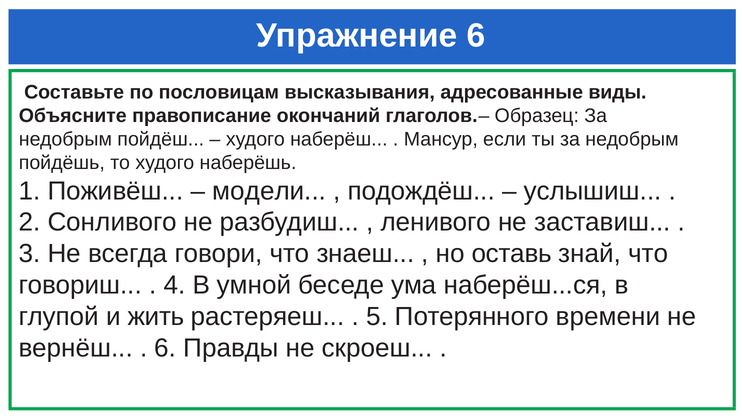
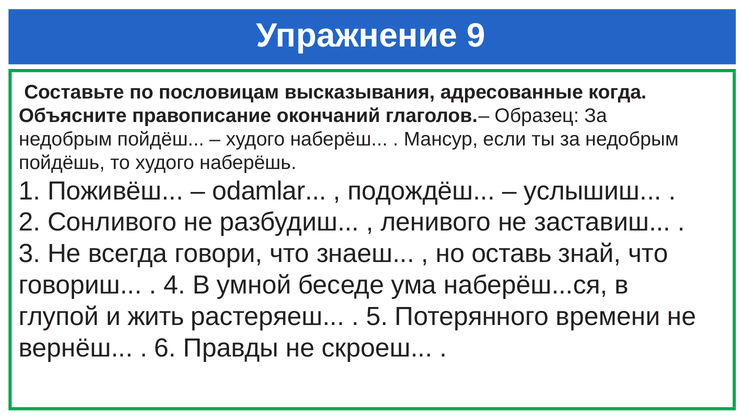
Упражнение 6: 6 -> 9 (476, 36)
виды: виды -> когда (617, 92)
модели: модели -> odamlar (269, 191)
